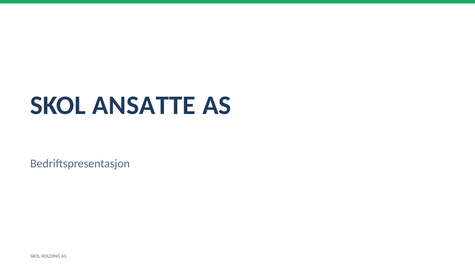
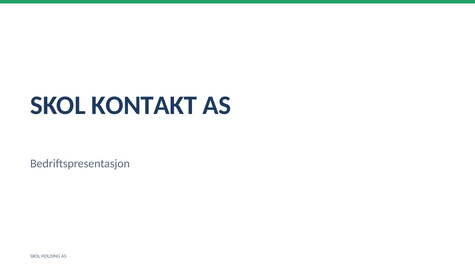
ANSATTE: ANSATTE -> KONTAKT (144, 105)
